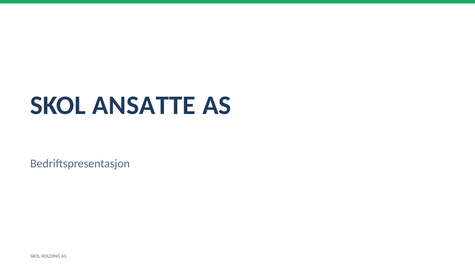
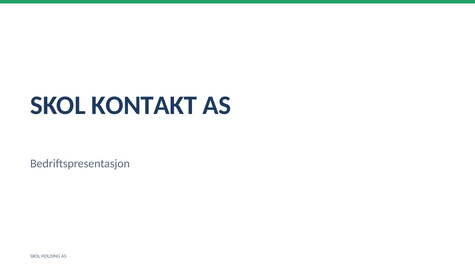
ANSATTE: ANSATTE -> KONTAKT (144, 105)
